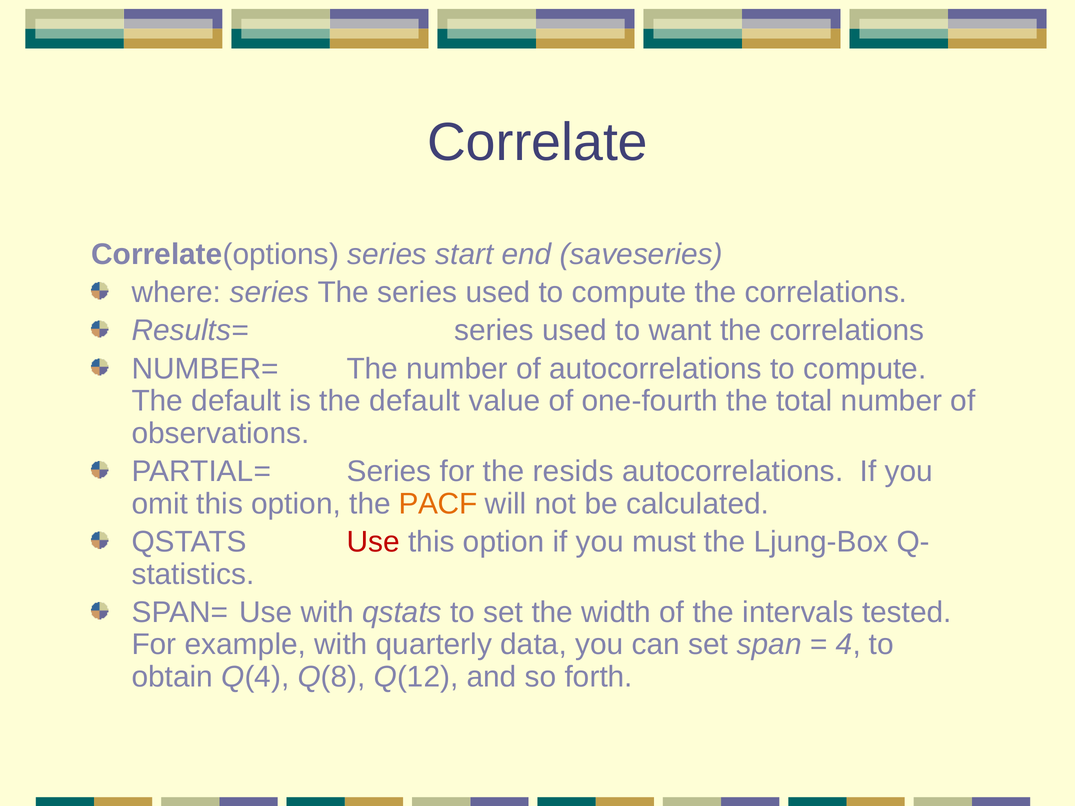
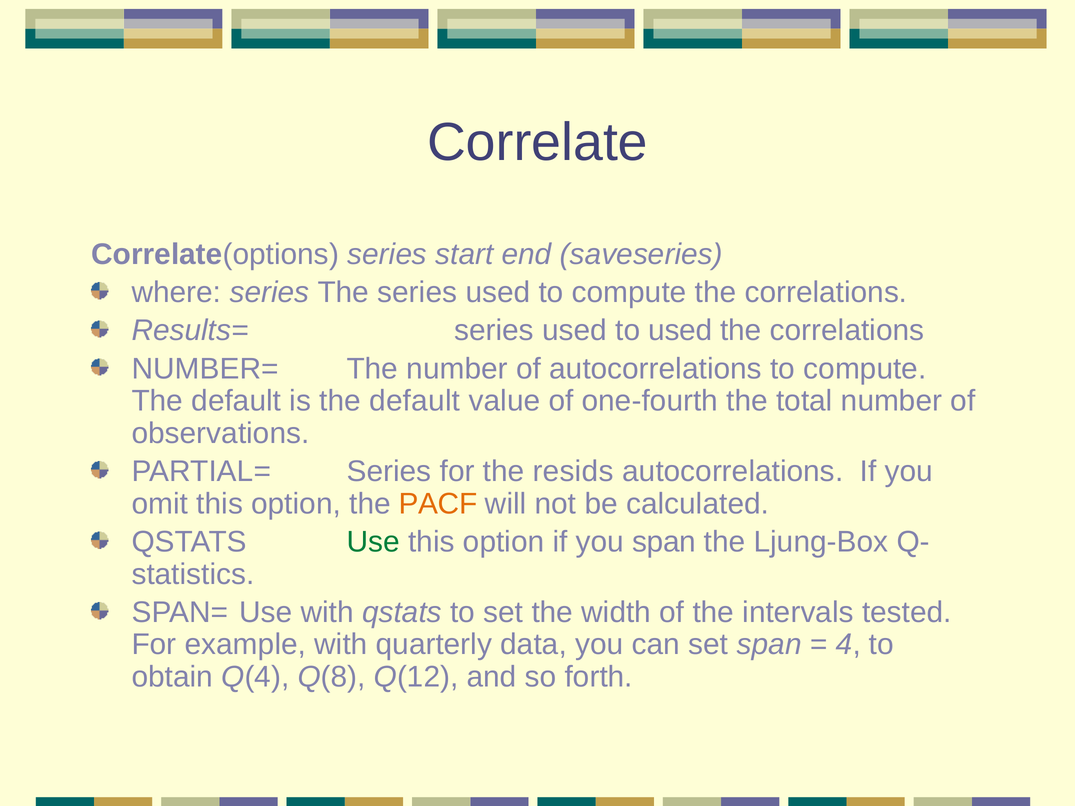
to want: want -> used (680, 331)
Use colour: red -> green (373, 542)
you must: must -> span (664, 542)
